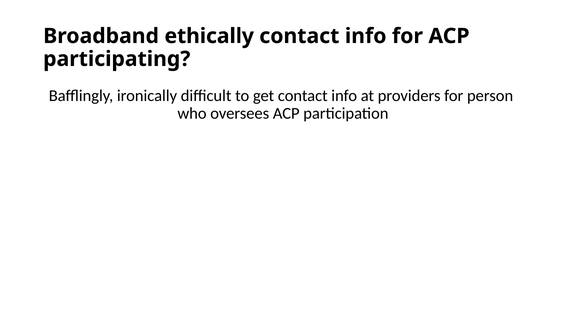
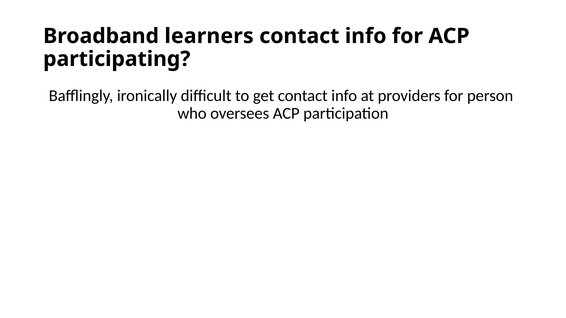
ethically: ethically -> learners (209, 36)
